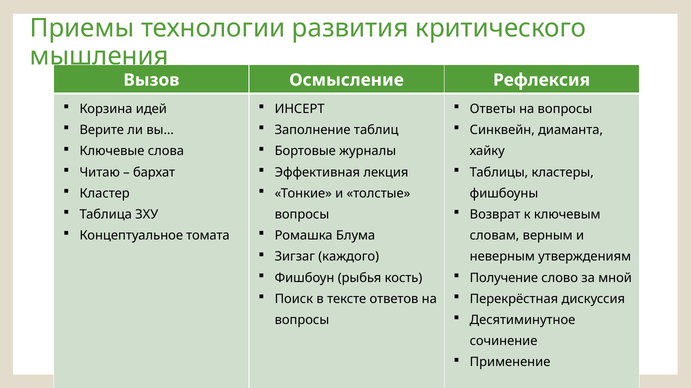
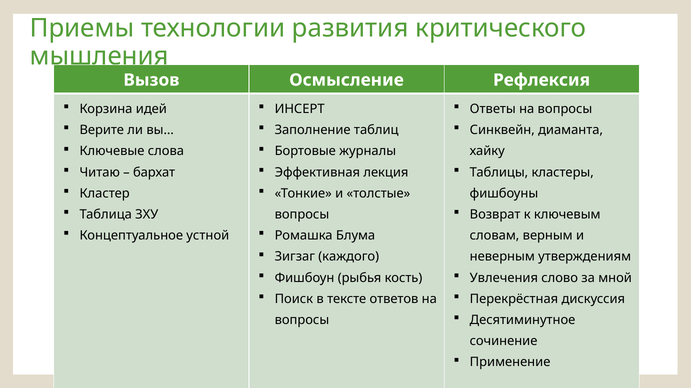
томата: томата -> устной (208, 236)
Получение: Получение -> Увлечения (504, 278)
